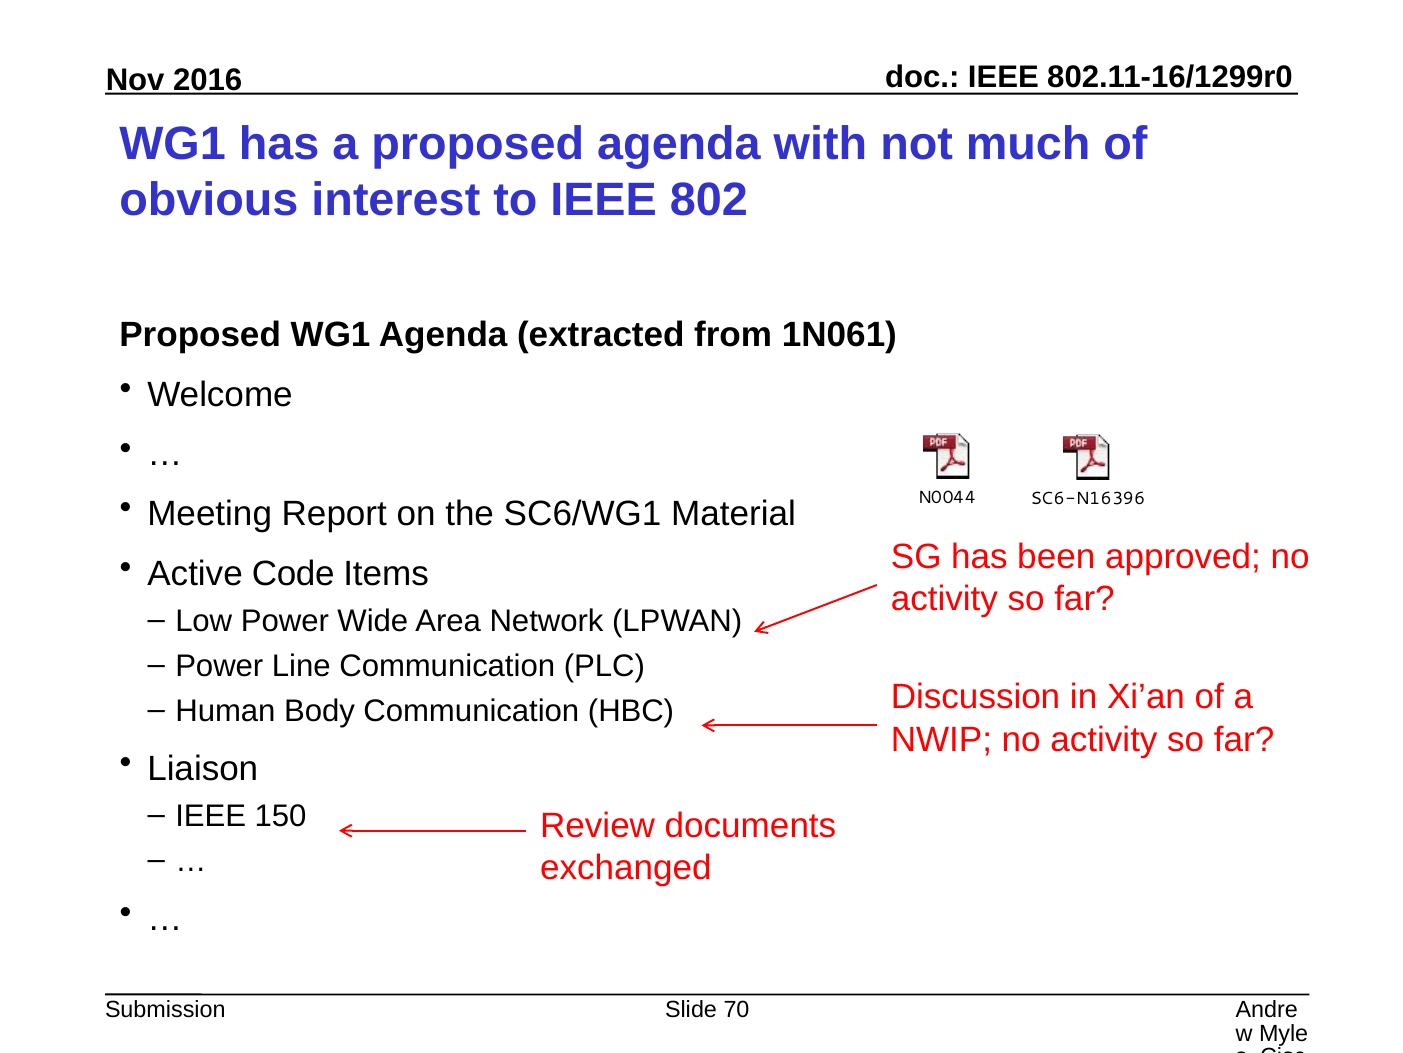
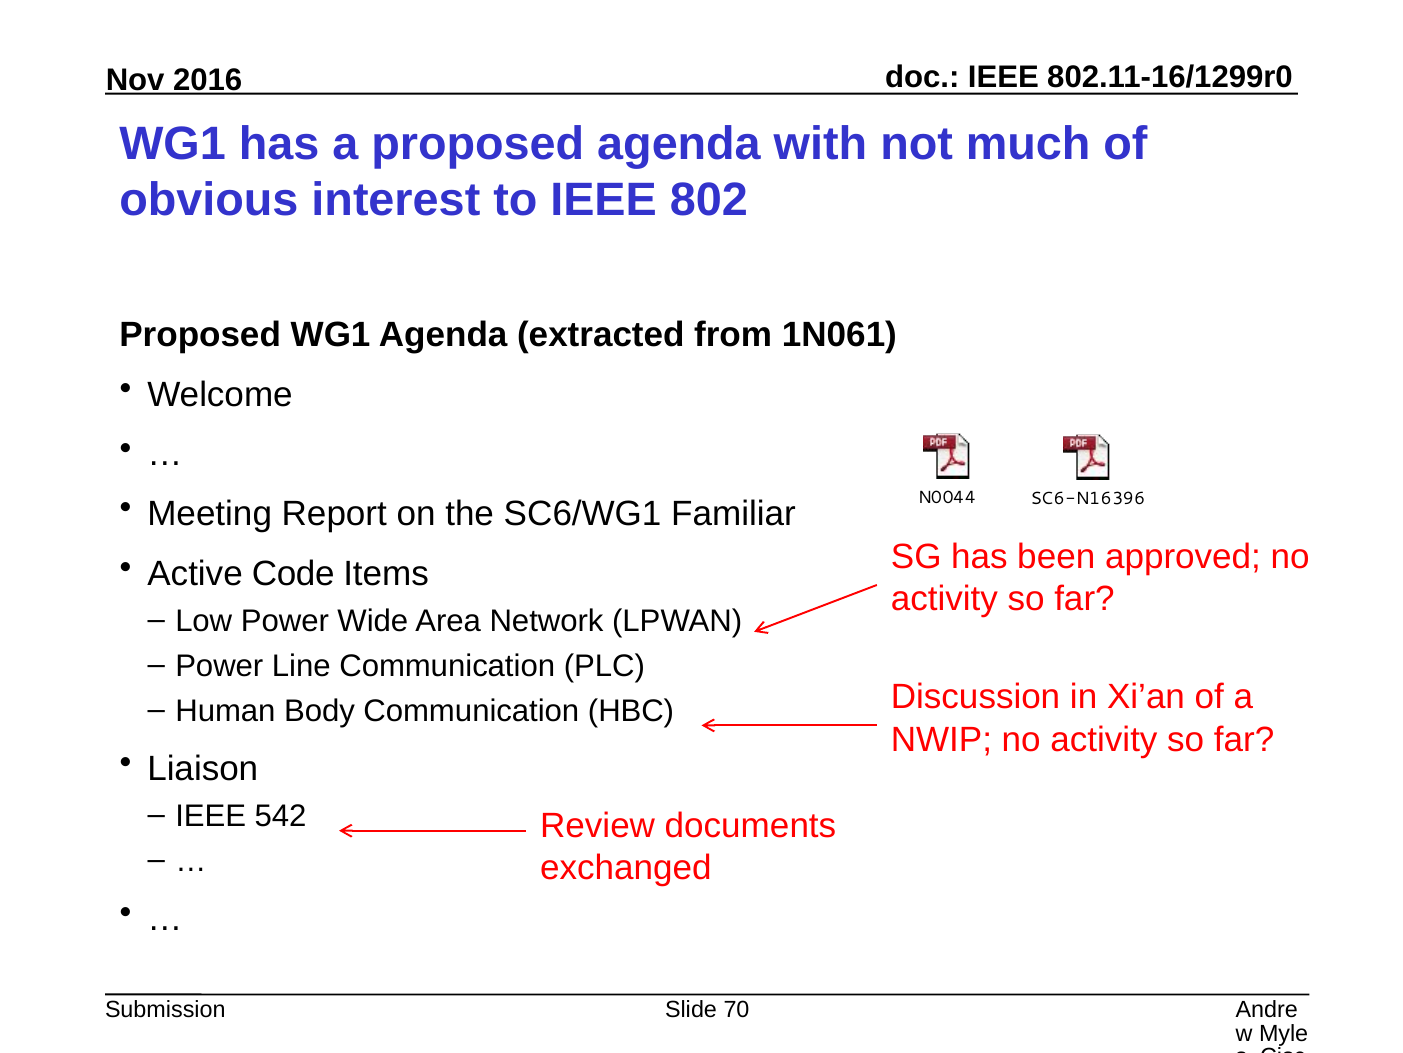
Material: Material -> Familiar (734, 513)
150: 150 -> 542 (281, 816)
